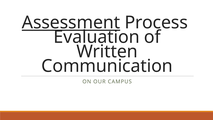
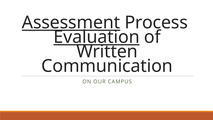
Evaluation underline: none -> present (97, 37)
